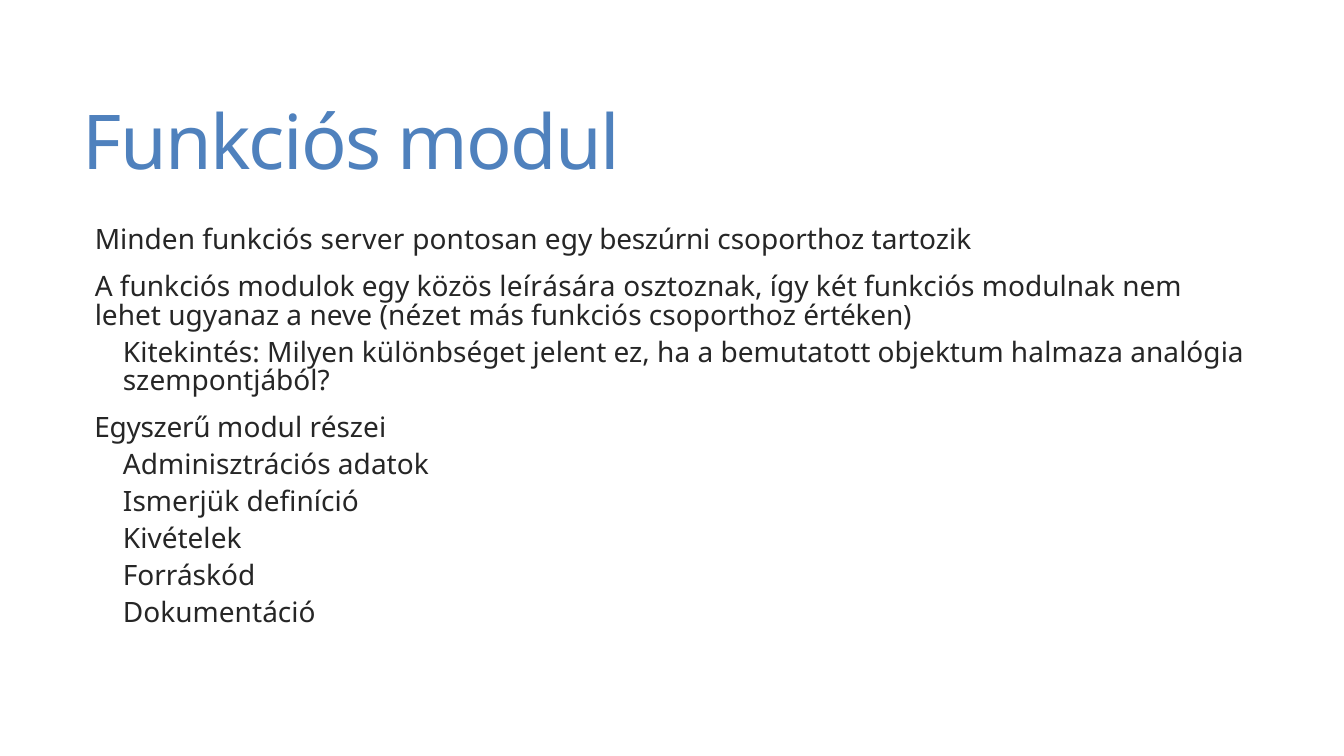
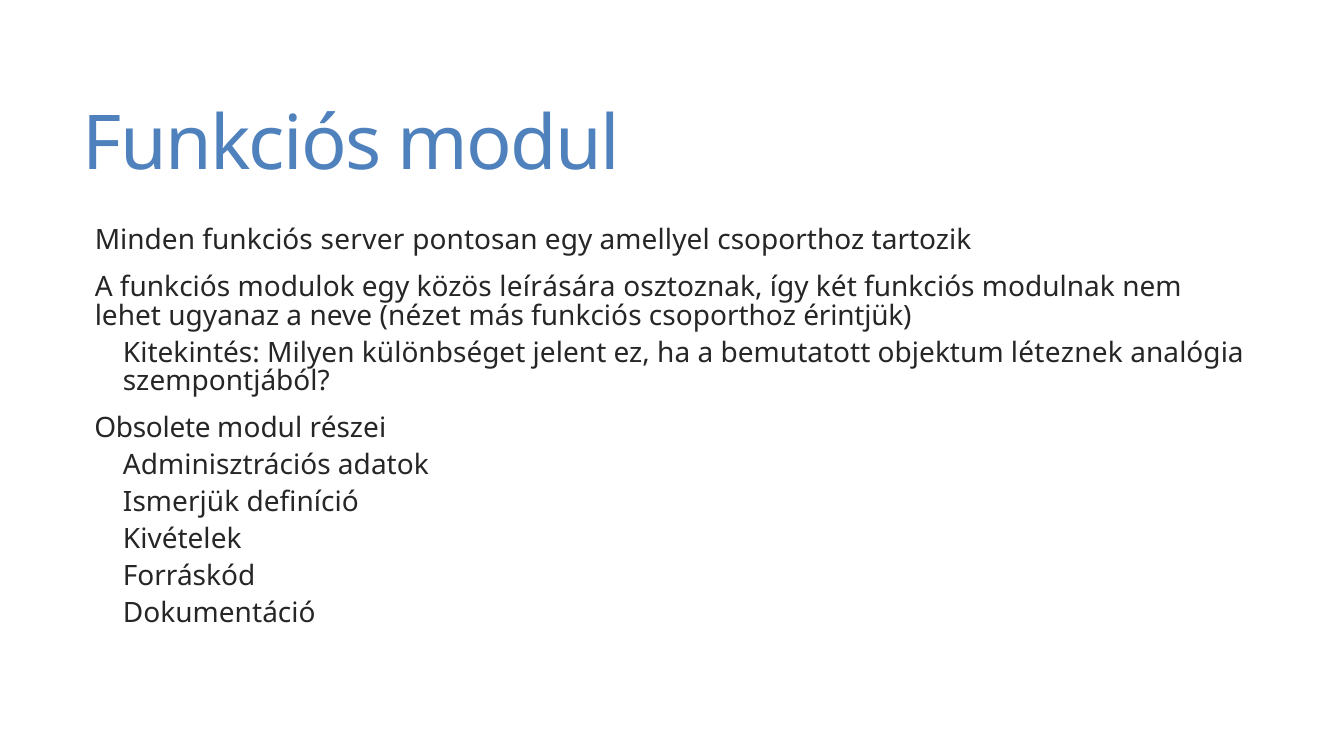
beszúrni: beszúrni -> amellyel (655, 240)
értéken: értéken -> érintjük (857, 316)
halmaza: halmaza -> léteznek (1067, 353)
Egyszerű: Egyszerű -> Obsolete (153, 428)
